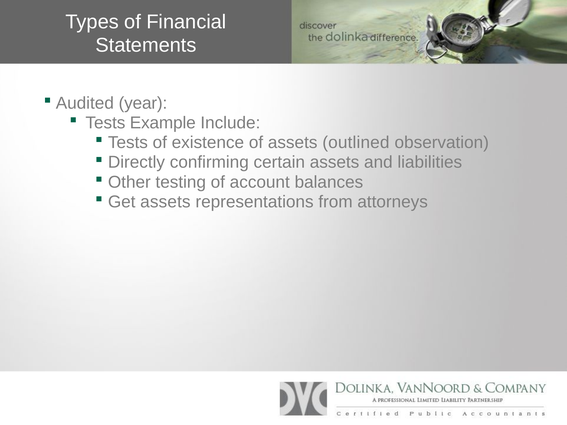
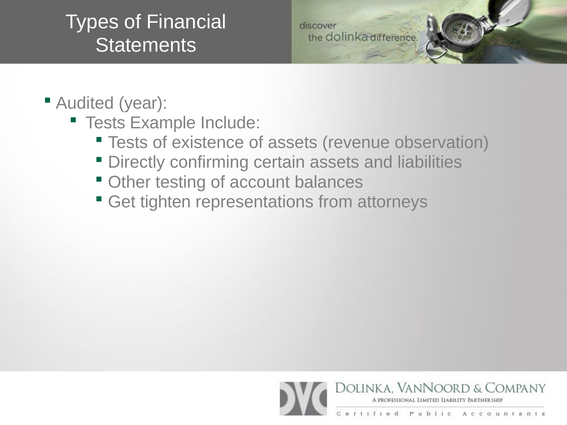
outlined: outlined -> revenue (356, 143)
Get assets: assets -> tighten (166, 202)
